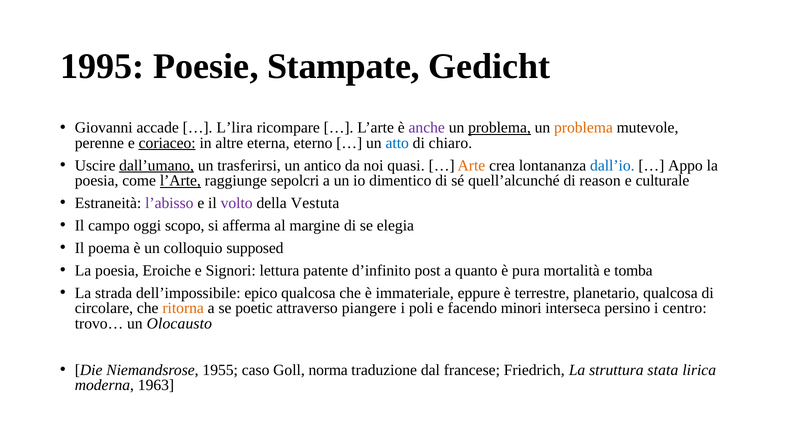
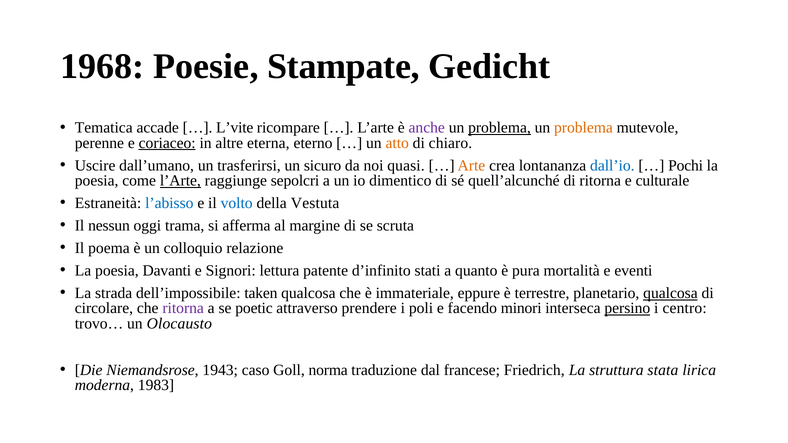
1995: 1995 -> 1968 (102, 66)
Giovanni: Giovanni -> Tematica (104, 128)
L’lira: L’lira -> L’vite (235, 128)
atto colour: blue -> orange (397, 143)
dall’umano underline: present -> none (157, 166)
antico: antico -> sicuro (323, 166)
Appo: Appo -> Pochi (686, 166)
di reason: reason -> ritorna (600, 181)
l’abisso colour: purple -> blue (169, 203)
volto colour: purple -> blue (237, 203)
campo: campo -> nessun (109, 226)
scopo: scopo -> trama (185, 226)
elegia: elegia -> scruta (395, 226)
supposed: supposed -> relazione (255, 248)
Eroiche: Eroiche -> Davanti (167, 271)
post: post -> stati (428, 271)
tomba: tomba -> eventi (633, 271)
epico: epico -> taken (261, 293)
qualcosa underline: none -> present (670, 293)
ritorna colour: orange -> purple (183, 309)
piangere: piangere -> prendere (369, 309)
persino underline: none -> present (627, 309)
1955: 1955 -> 1943 (220, 370)
1963: 1963 -> 1983 (156, 386)
